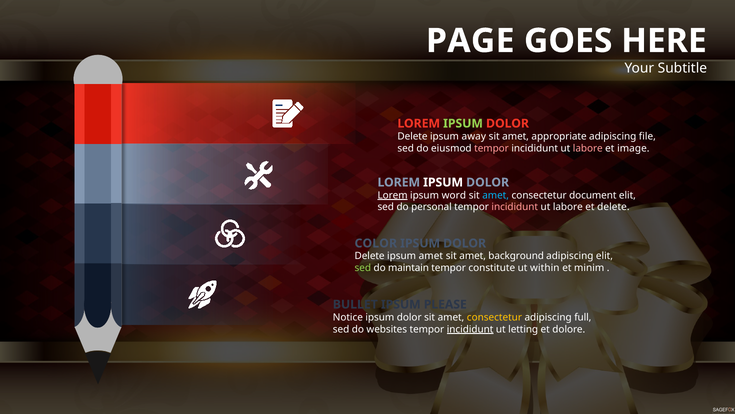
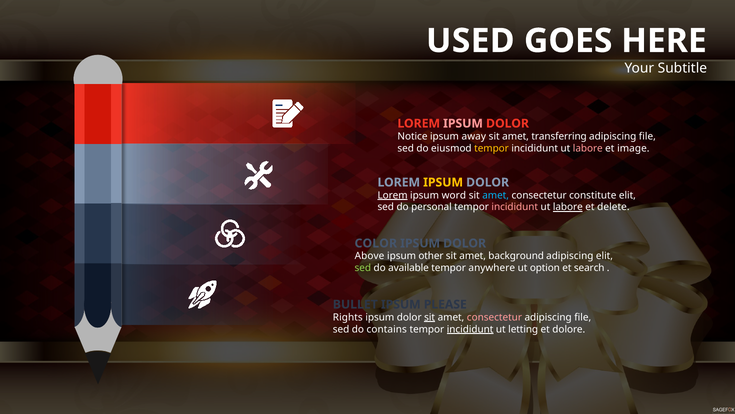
PAGE: PAGE -> USED (470, 41)
IPSUM colour: light green -> pink (463, 123)
Delete: Delete -> Notice (412, 136)
appropriate: appropriate -> transferring (559, 136)
tempor colour: pink -> yellow (492, 148)
IPSUM colour: white -> yellow (443, 182)
document: document -> constitute (593, 195)
labore underline: none -> present (568, 207)
Delete: Delete -> Above (370, 256)
ipsum amet: amet -> other (431, 256)
maintain: maintain -> available (408, 268)
constitute: constitute -> anywhere (492, 268)
within: within -> option (545, 268)
minim: minim -> search (589, 268)
Notice: Notice -> Rights (348, 317)
sit underline: none -> present (430, 317)
consectetur colour: yellow -> pink (494, 317)
full: full -> file (583, 317)
websites: websites -> contains (387, 329)
